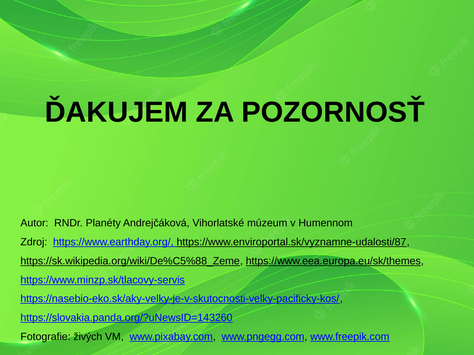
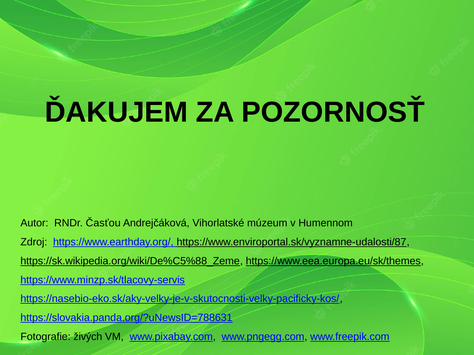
Planéty: Planéty -> Časťou (103, 223)
https://slovakia.panda.org/?uNewsID=143260: https://slovakia.panda.org/?uNewsID=143260 -> https://slovakia.panda.org/?uNewsID=788631 (126, 318)
